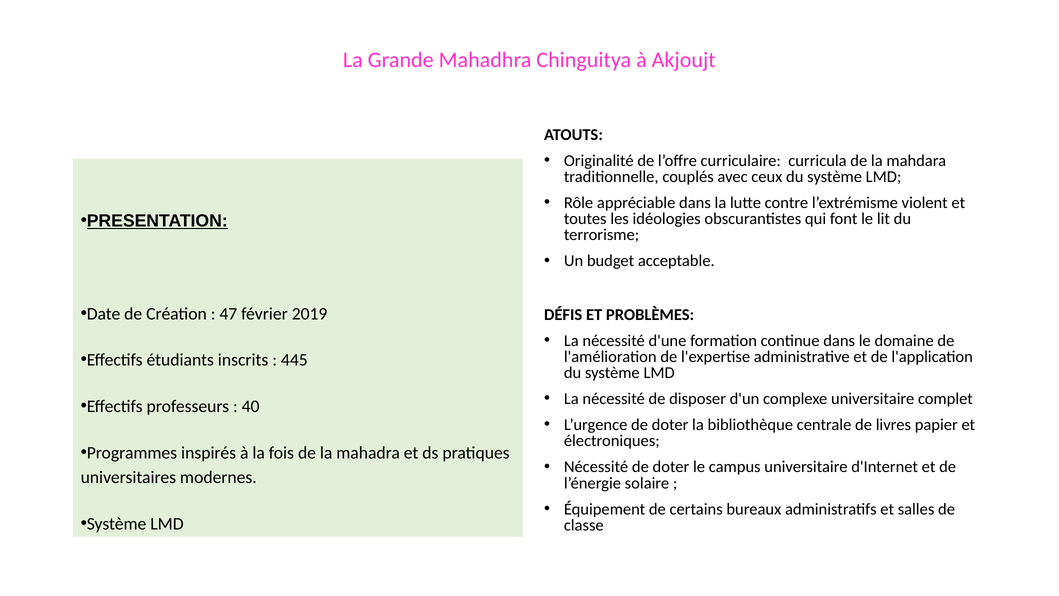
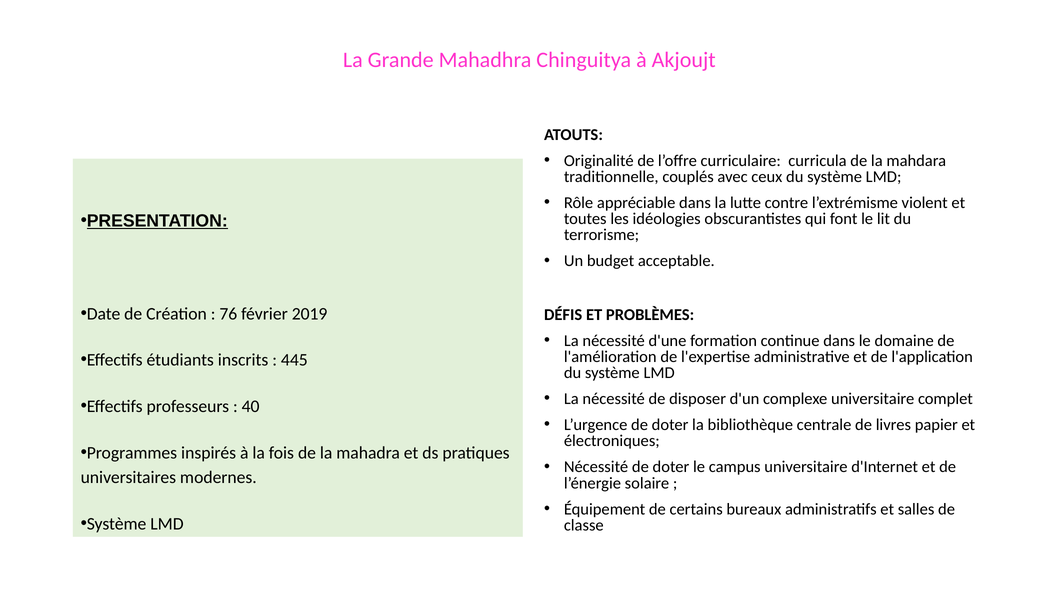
47: 47 -> 76 (228, 314)
